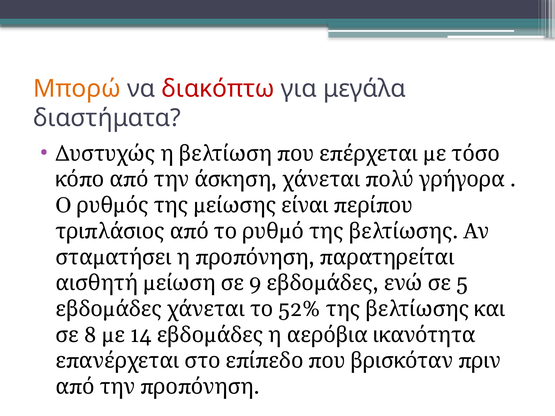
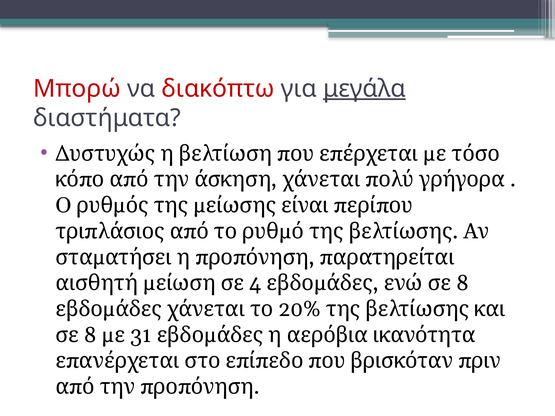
Μπορώ colour: orange -> red (77, 89)
μεγάλα underline: none -> present (364, 89)
9: 9 -> 4 (255, 283)
5: 5 -> 8 (463, 283)
52%: 52% -> 20% (300, 309)
14: 14 -> 31 (141, 335)
